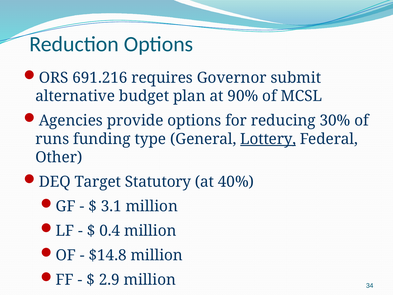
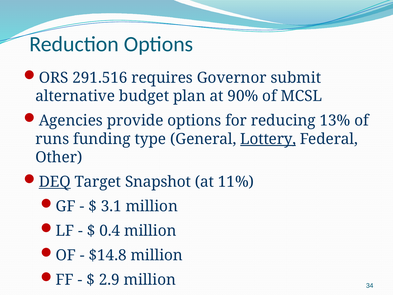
691.216: 691.216 -> 291.516 (100, 78)
30%: 30% -> 13% (335, 121)
DEQ underline: none -> present (55, 182)
Statutory: Statutory -> Snapshot (158, 182)
40%: 40% -> 11% (236, 182)
